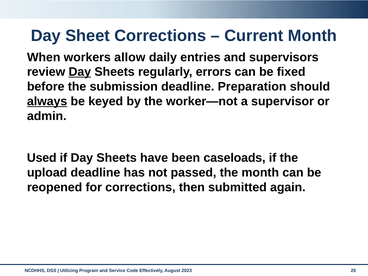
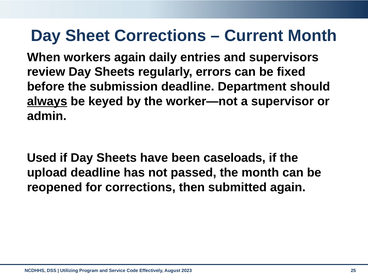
workers allow: allow -> again (130, 57)
Day underline: present -> none (80, 72)
Preparation: Preparation -> Department (252, 87)
